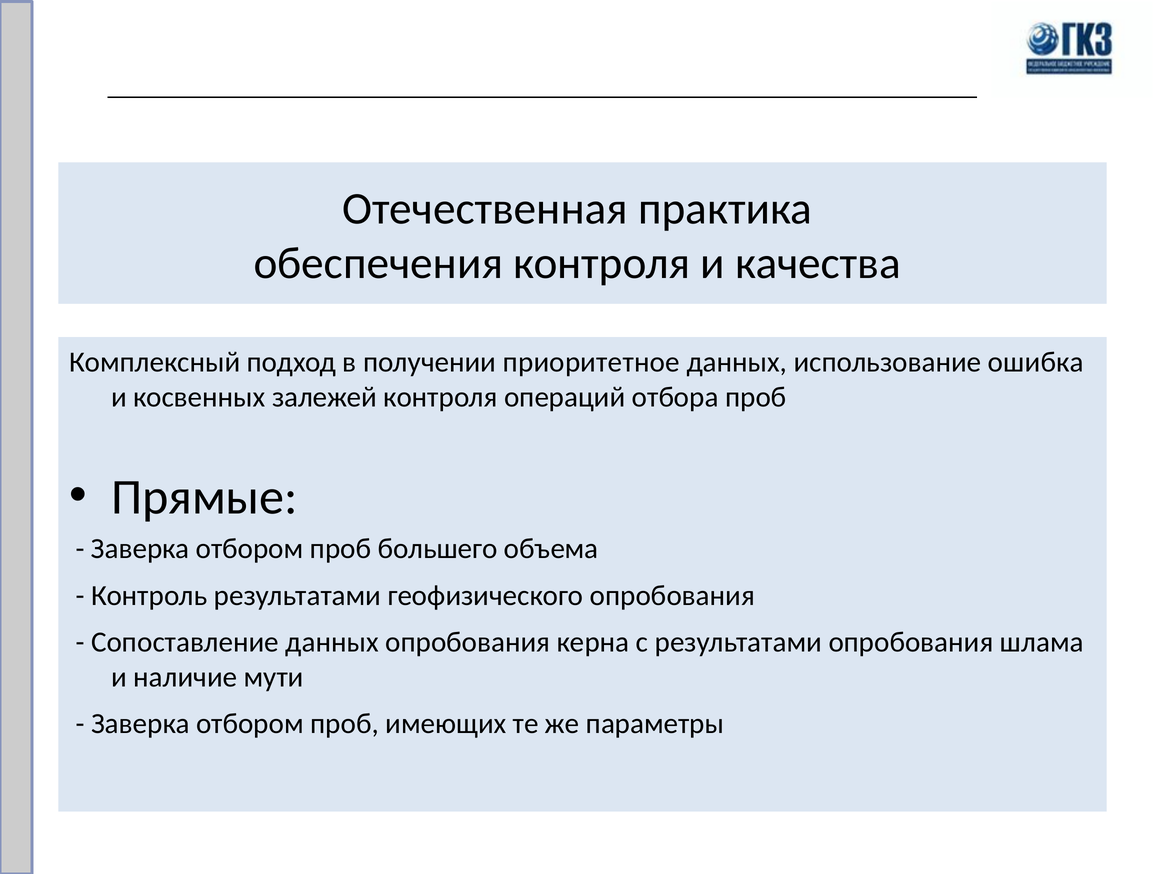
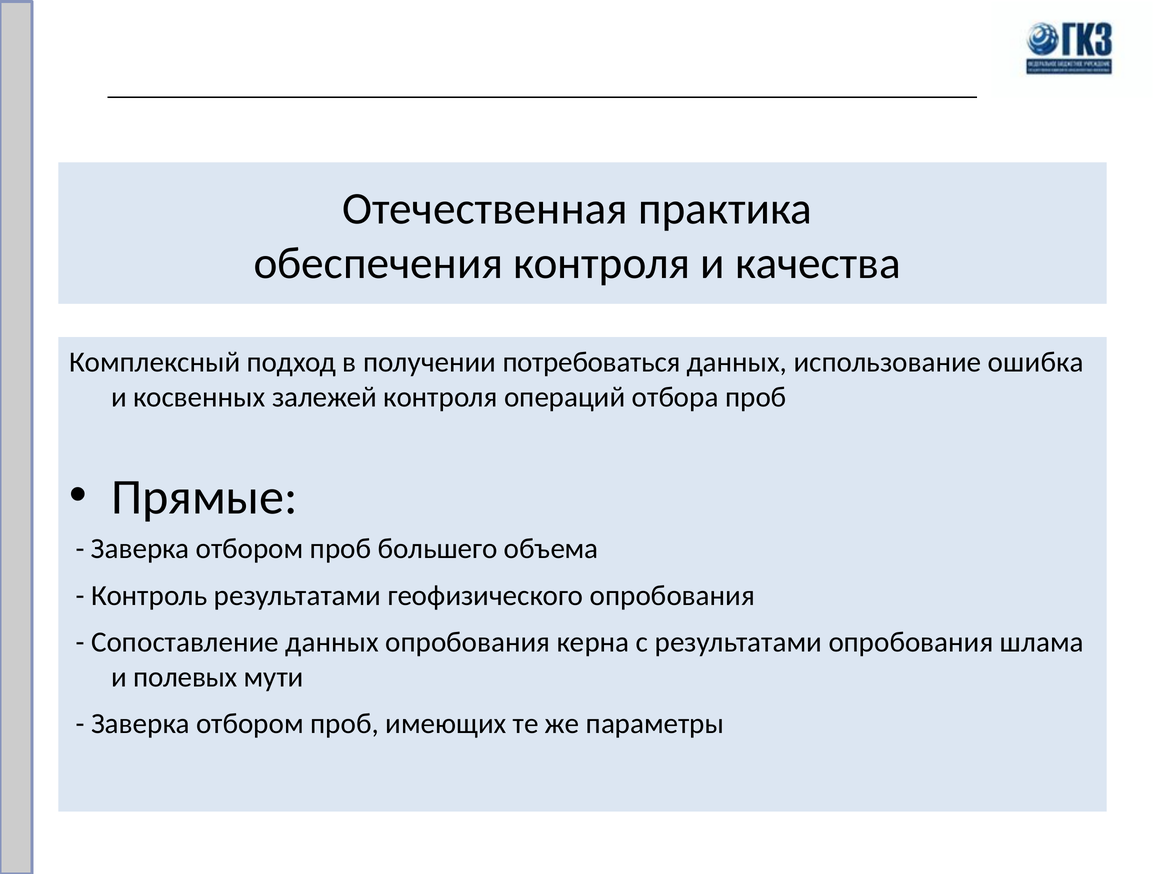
приоритетное: приоритетное -> потребоваться (591, 362)
наличие: наличие -> полевых (185, 677)
